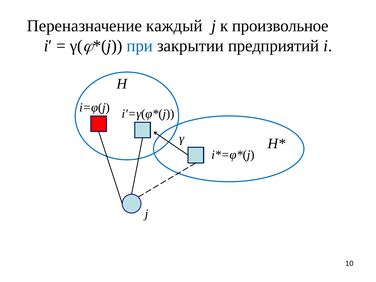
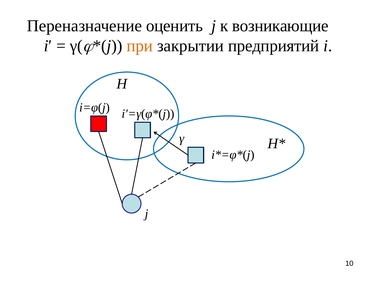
каждый: каждый -> оценить (174, 26)
произвольное: произвольное -> возникающие (280, 26)
при colour: blue -> orange (140, 46)
